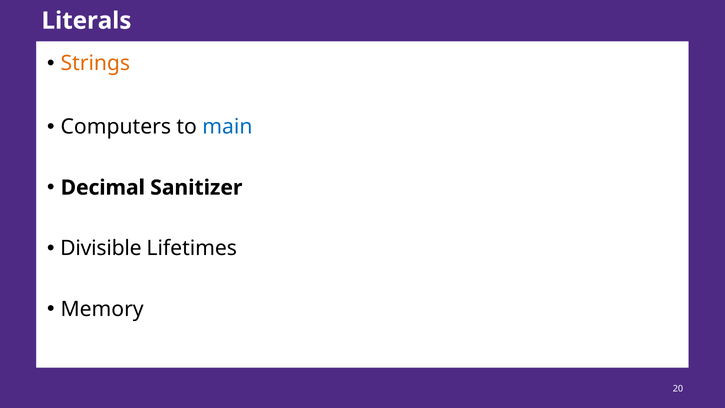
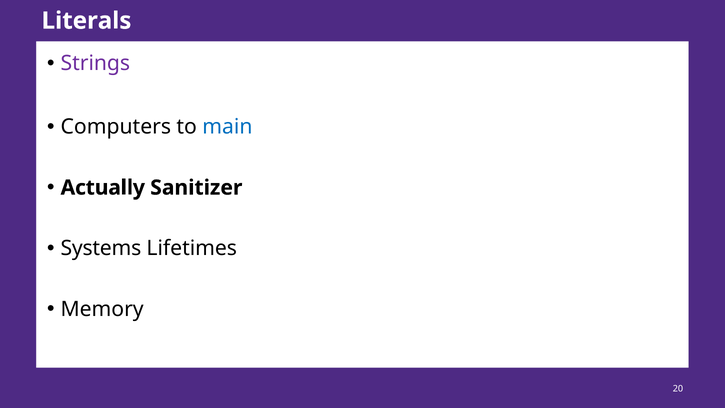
Strings colour: orange -> purple (95, 63)
Decimal: Decimal -> Actually (103, 188)
Divisible: Divisible -> Systems (101, 248)
